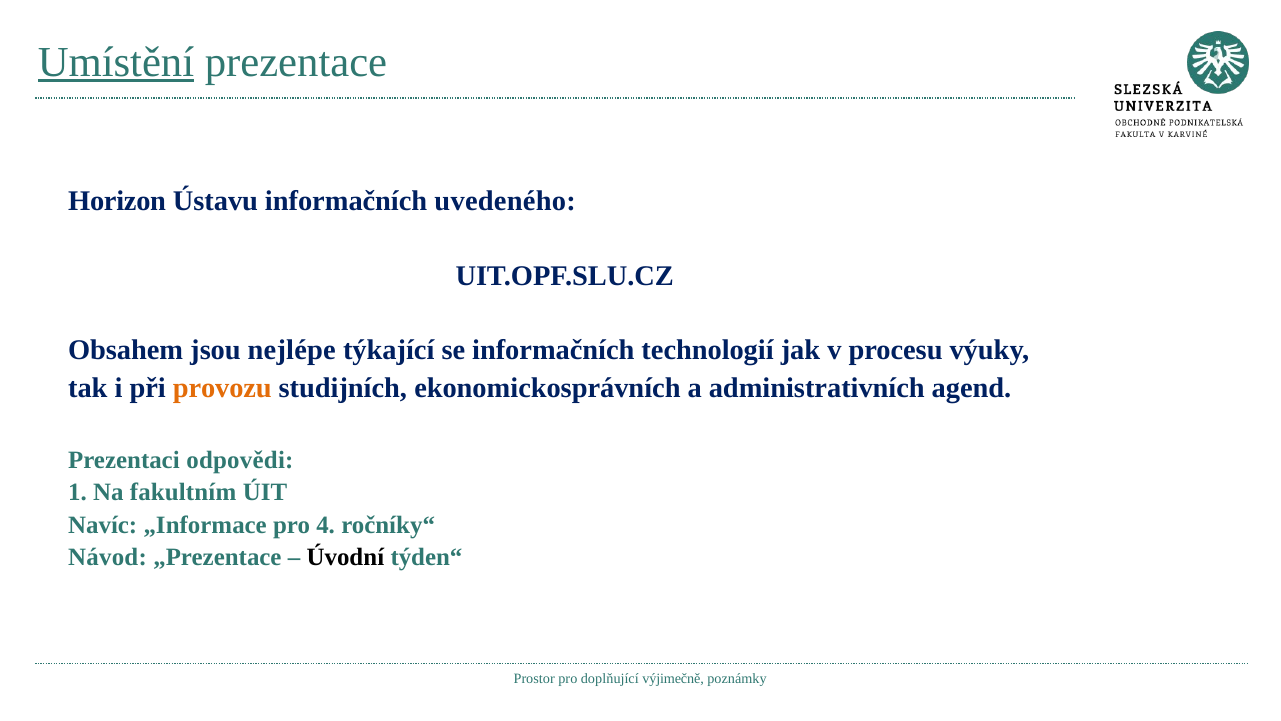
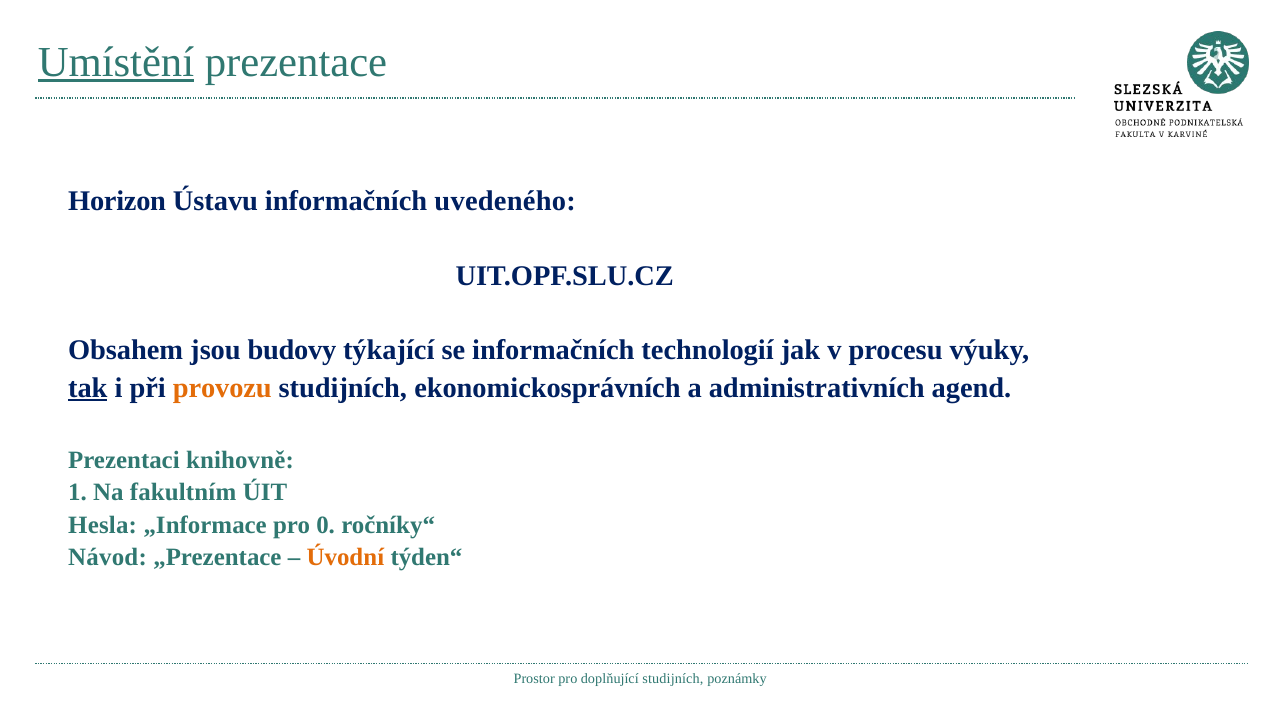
nejlépe: nejlépe -> budovy (292, 350)
tak underline: none -> present (88, 388)
odpovědi: odpovědi -> knihovně (240, 460)
Navíc: Navíc -> Hesla (103, 525)
4: 4 -> 0 (326, 525)
Úvodní colour: black -> orange (345, 557)
doplňující výjimečně: výjimečně -> studijních (673, 679)
